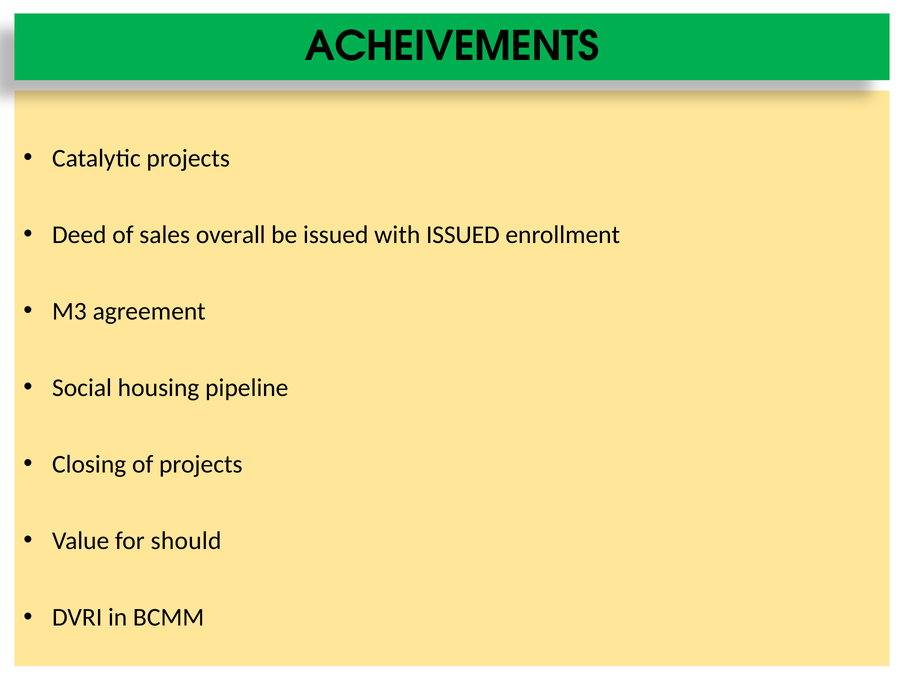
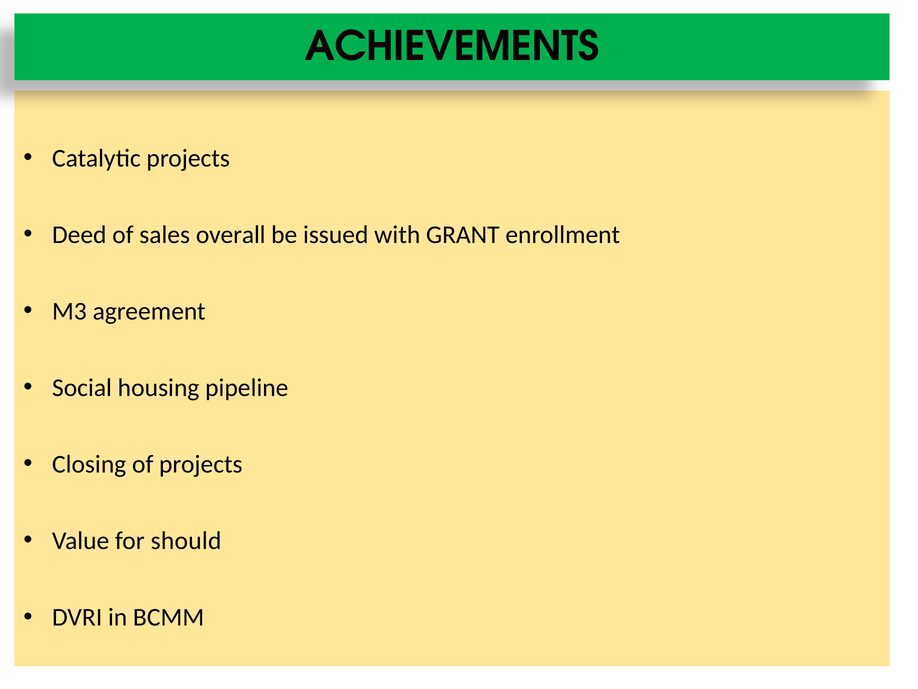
ACHEIVEMENTS: ACHEIVEMENTS -> ACHIEVEMENTS (452, 46)
with ISSUED: ISSUED -> GRANT (463, 235)
